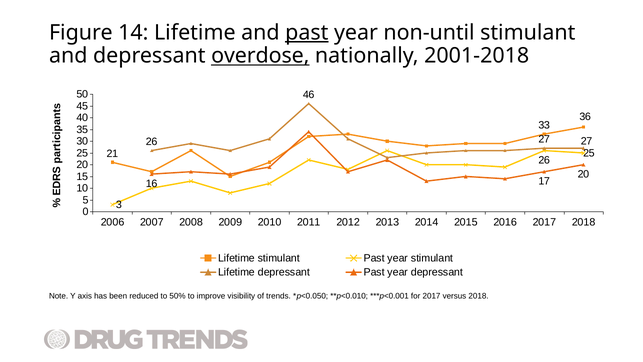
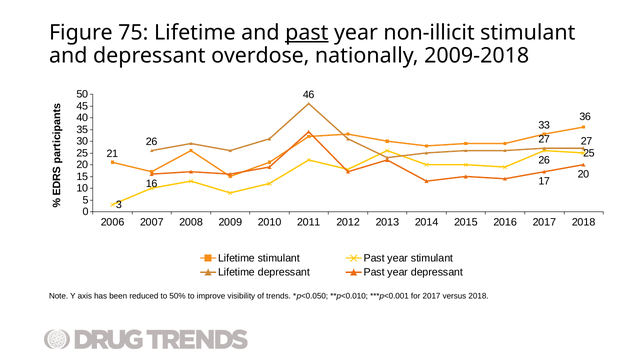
14: 14 -> 75 (133, 32)
non-until: non-until -> non-illicit (429, 32)
overdose underline: present -> none (260, 56)
2001-2018: 2001-2018 -> 2009-2018 (477, 56)
